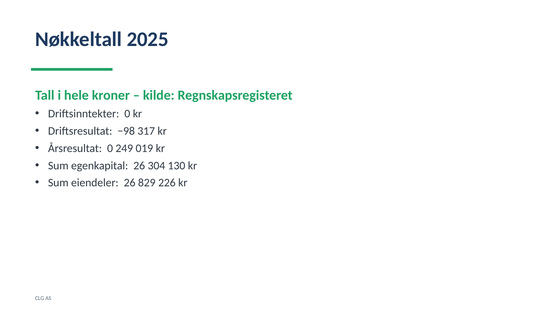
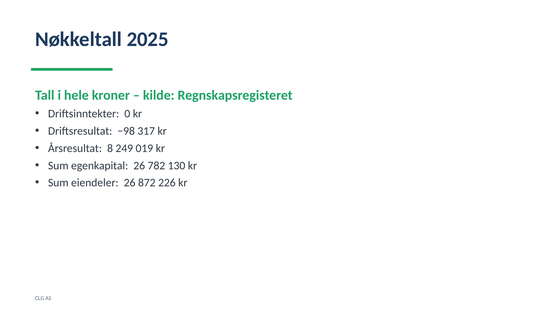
Årsresultat 0: 0 -> 8 (110, 148)
304: 304 -> 782 (156, 165)
829: 829 -> 872 (147, 183)
